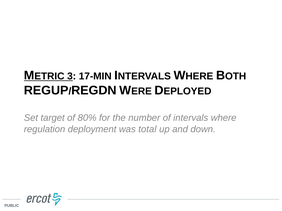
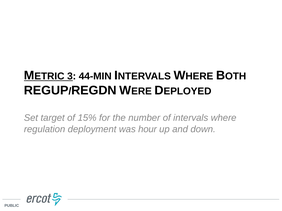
17-MIN: 17-MIN -> 44-MIN (95, 76)
80%: 80% -> 15% (87, 118)
total: total -> hour (147, 129)
